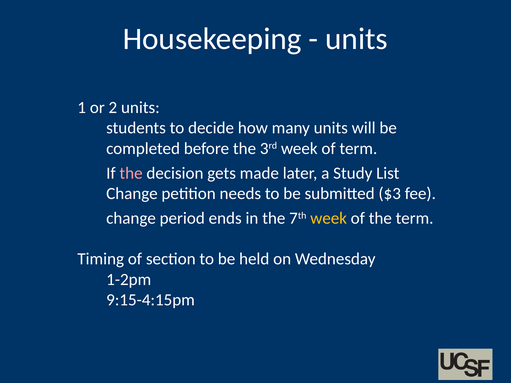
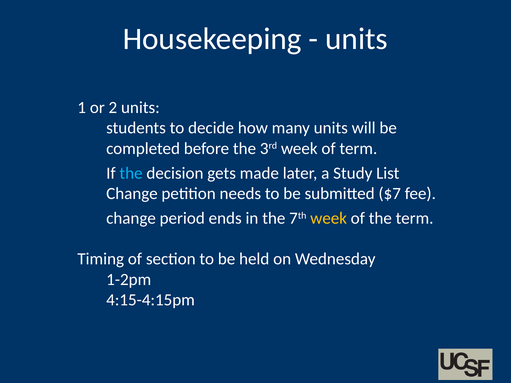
the colour: pink -> light blue (131, 173)
$3: $3 -> $7 (390, 194)
9:15-4:15pm: 9:15-4:15pm -> 4:15-4:15pm (151, 300)
